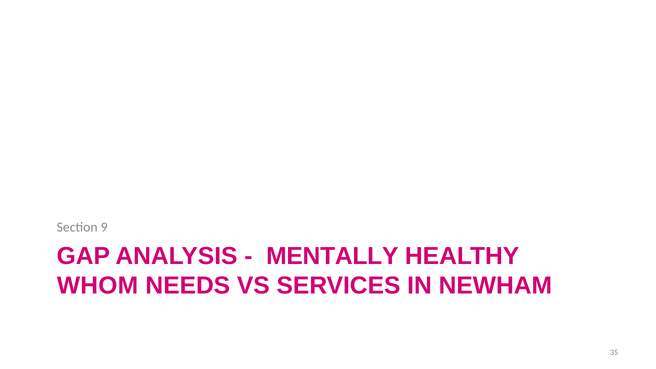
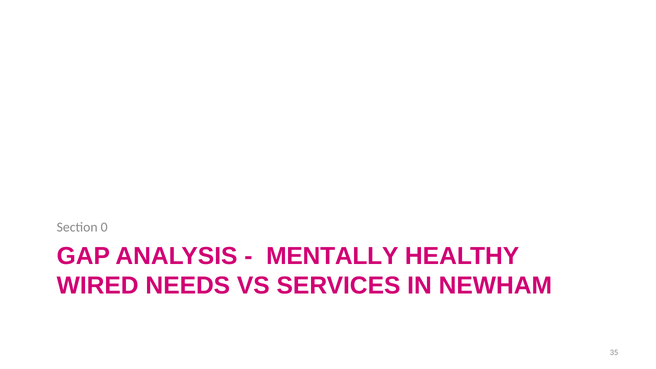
9: 9 -> 0 (104, 227)
WHOM: WHOM -> WIRED (98, 286)
